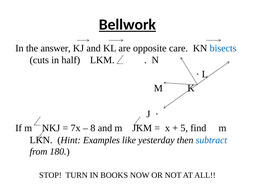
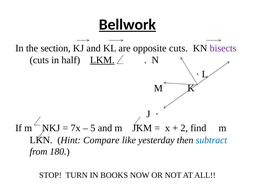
answer: answer -> section (56, 48)
opposite care: care -> cuts (178, 48)
bisects colour: blue -> purple (223, 48)
LKM underline: none -> present (102, 60)
8: 8 -> 5 (93, 128)
5: 5 -> 2 (184, 128)
Examples: Examples -> Compare (101, 140)
